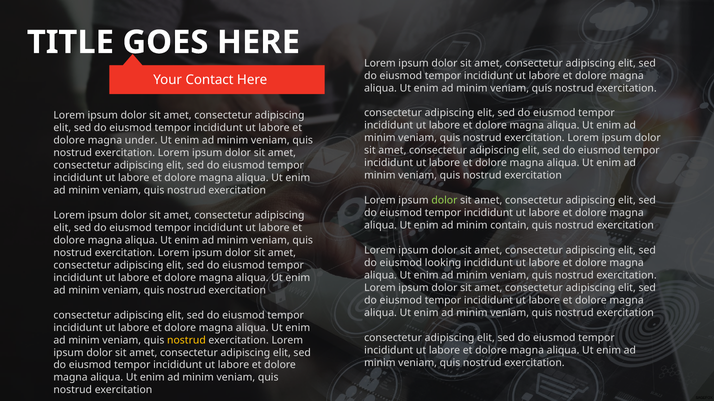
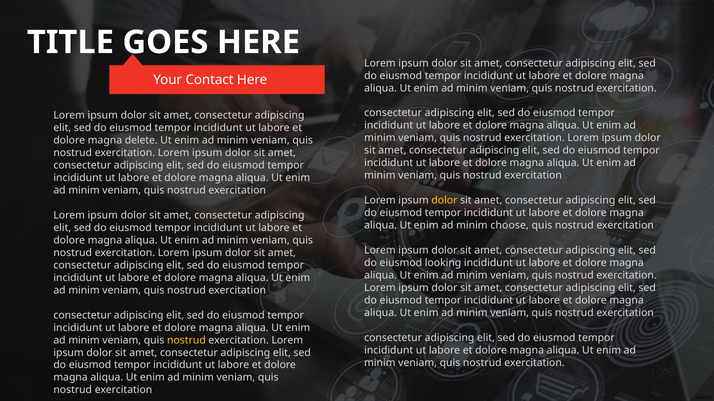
under: under -> delete (141, 141)
dolor colour: light green -> yellow (444, 201)
contain: contain -> choose (510, 226)
